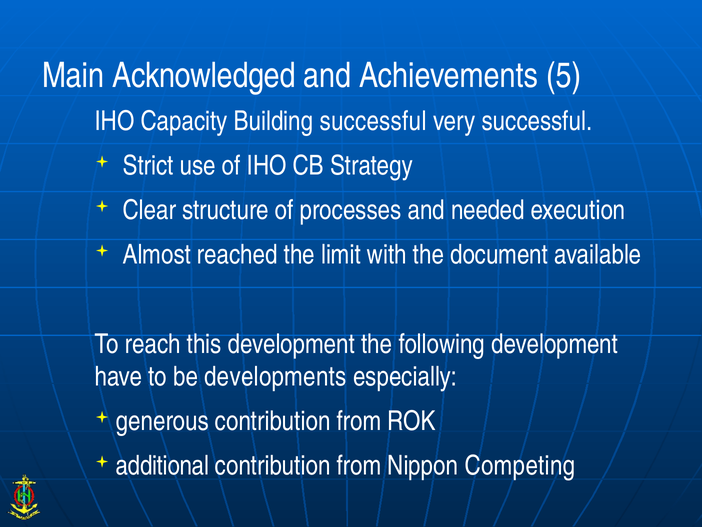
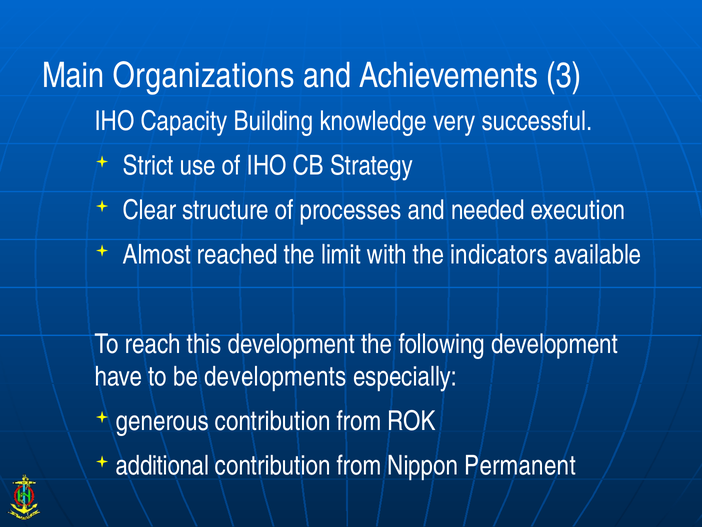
Acknowledged: Acknowledged -> Organizations (204, 75)
5: 5 -> 3 (564, 75)
Building successful: successful -> knowledge (373, 121)
document: document -> indicators (499, 255)
Competing: Competing -> Permanent (520, 466)
